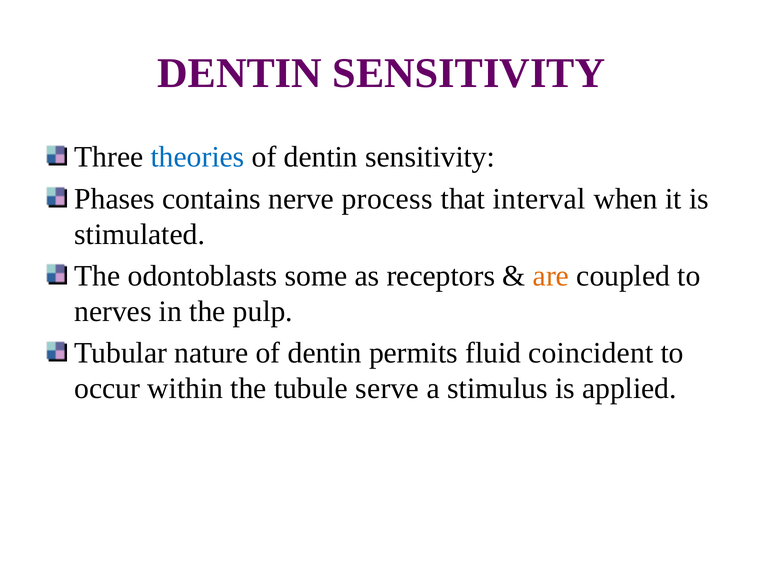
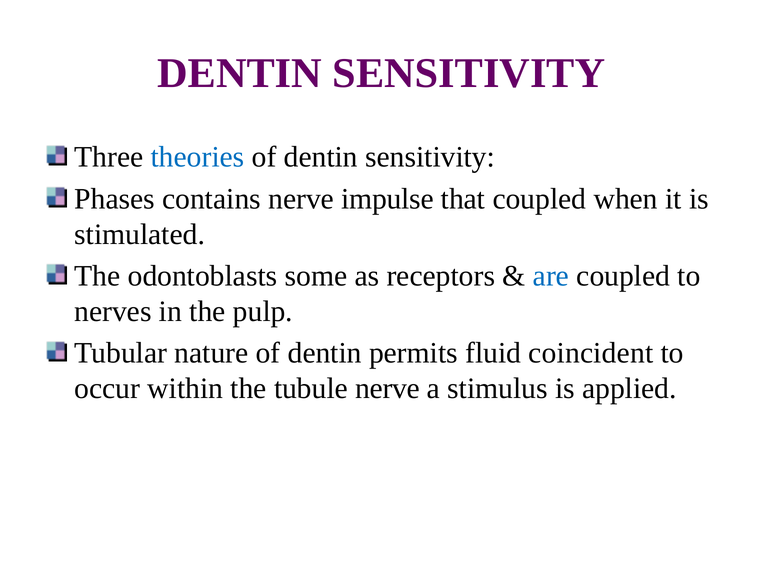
process: process -> impulse (387, 199)
that interval: interval -> coupled (539, 199)
are colour: orange -> blue (551, 276)
tubule serve: serve -> nerve (388, 389)
